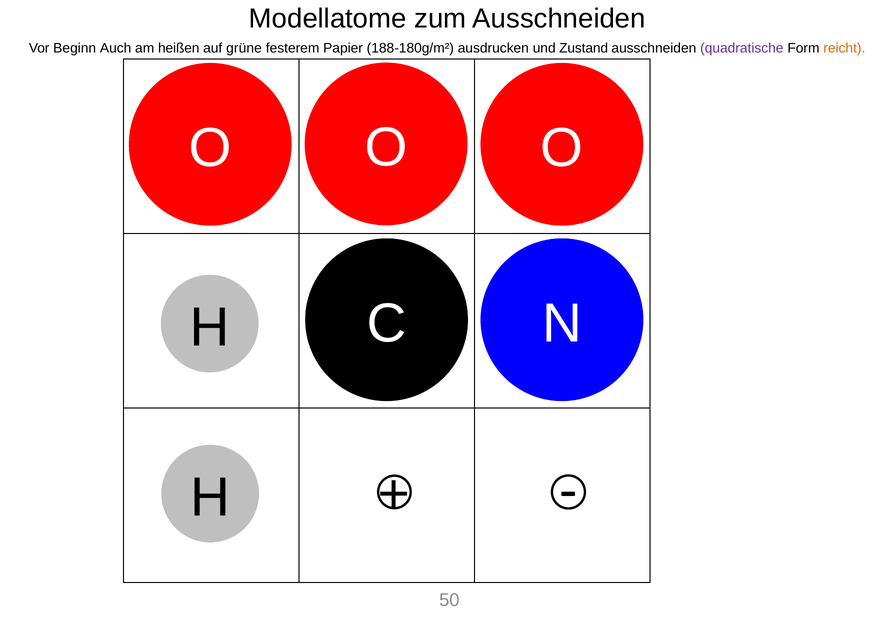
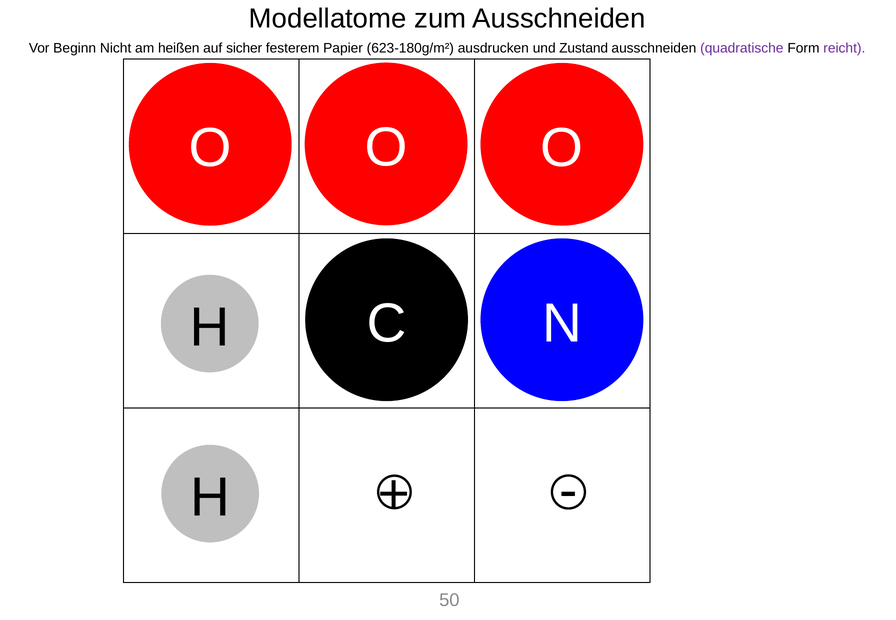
Auch: Auch -> Nicht (116, 48)
grüne: grüne -> sicher (244, 48)
188-180g/m²: 188-180g/m² -> 623-180g/m² (410, 48)
reicht colour: orange -> purple (844, 48)
